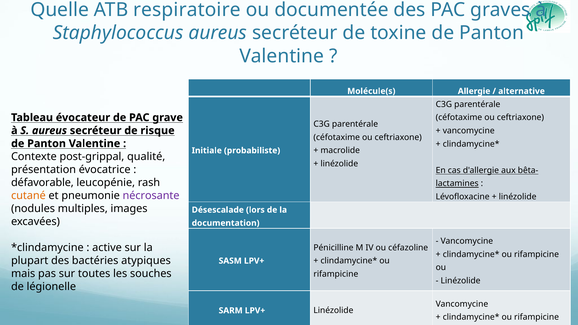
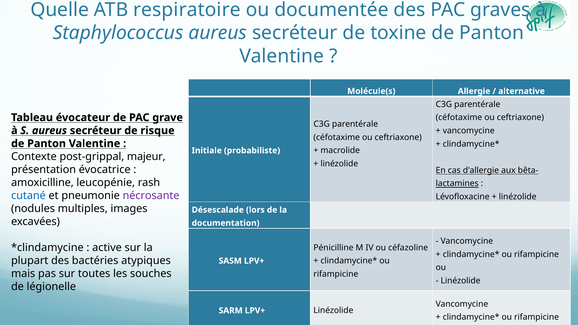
qualité: qualité -> majeur (146, 157)
défavorable: défavorable -> amoxicilline (42, 183)
cutané colour: orange -> blue (28, 196)
